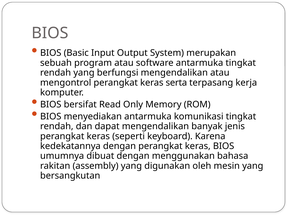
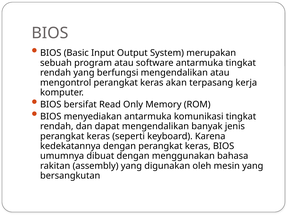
serta: serta -> akan (176, 83)
